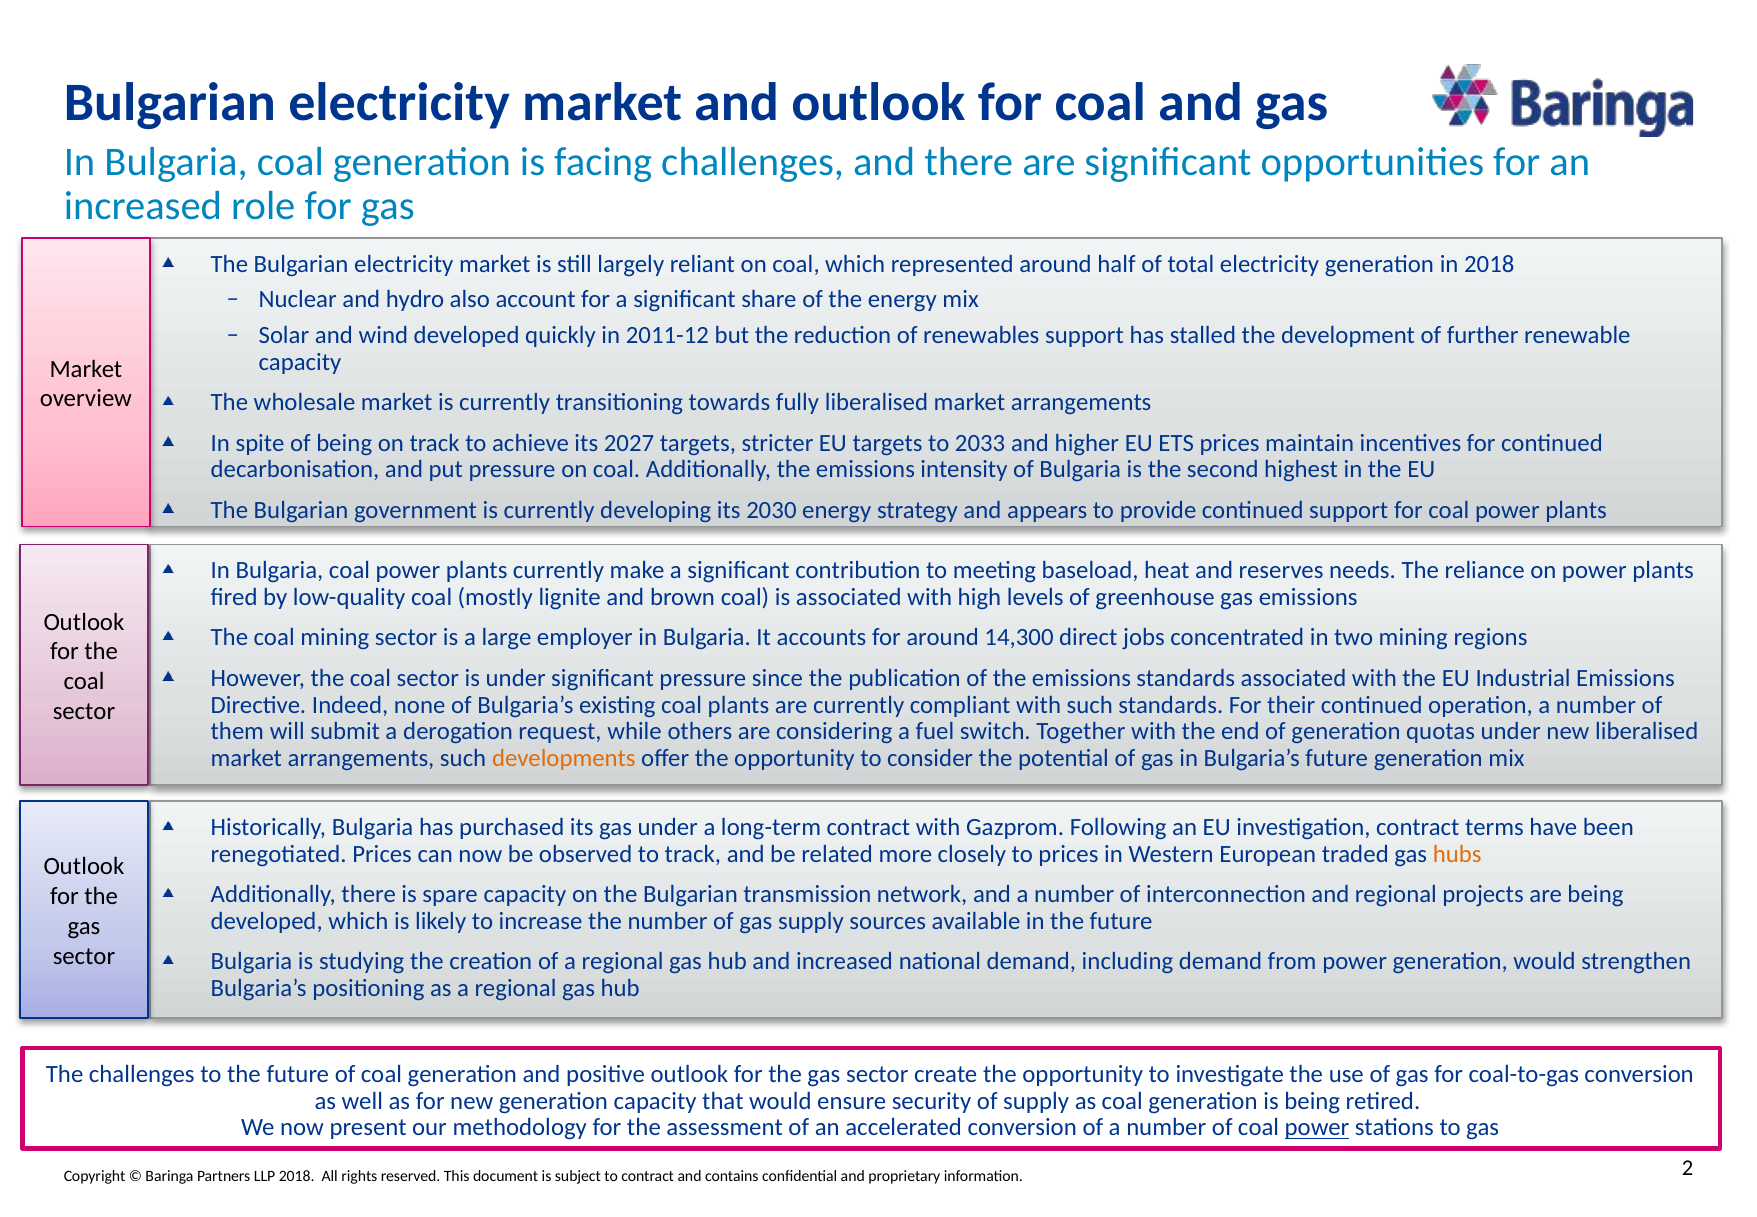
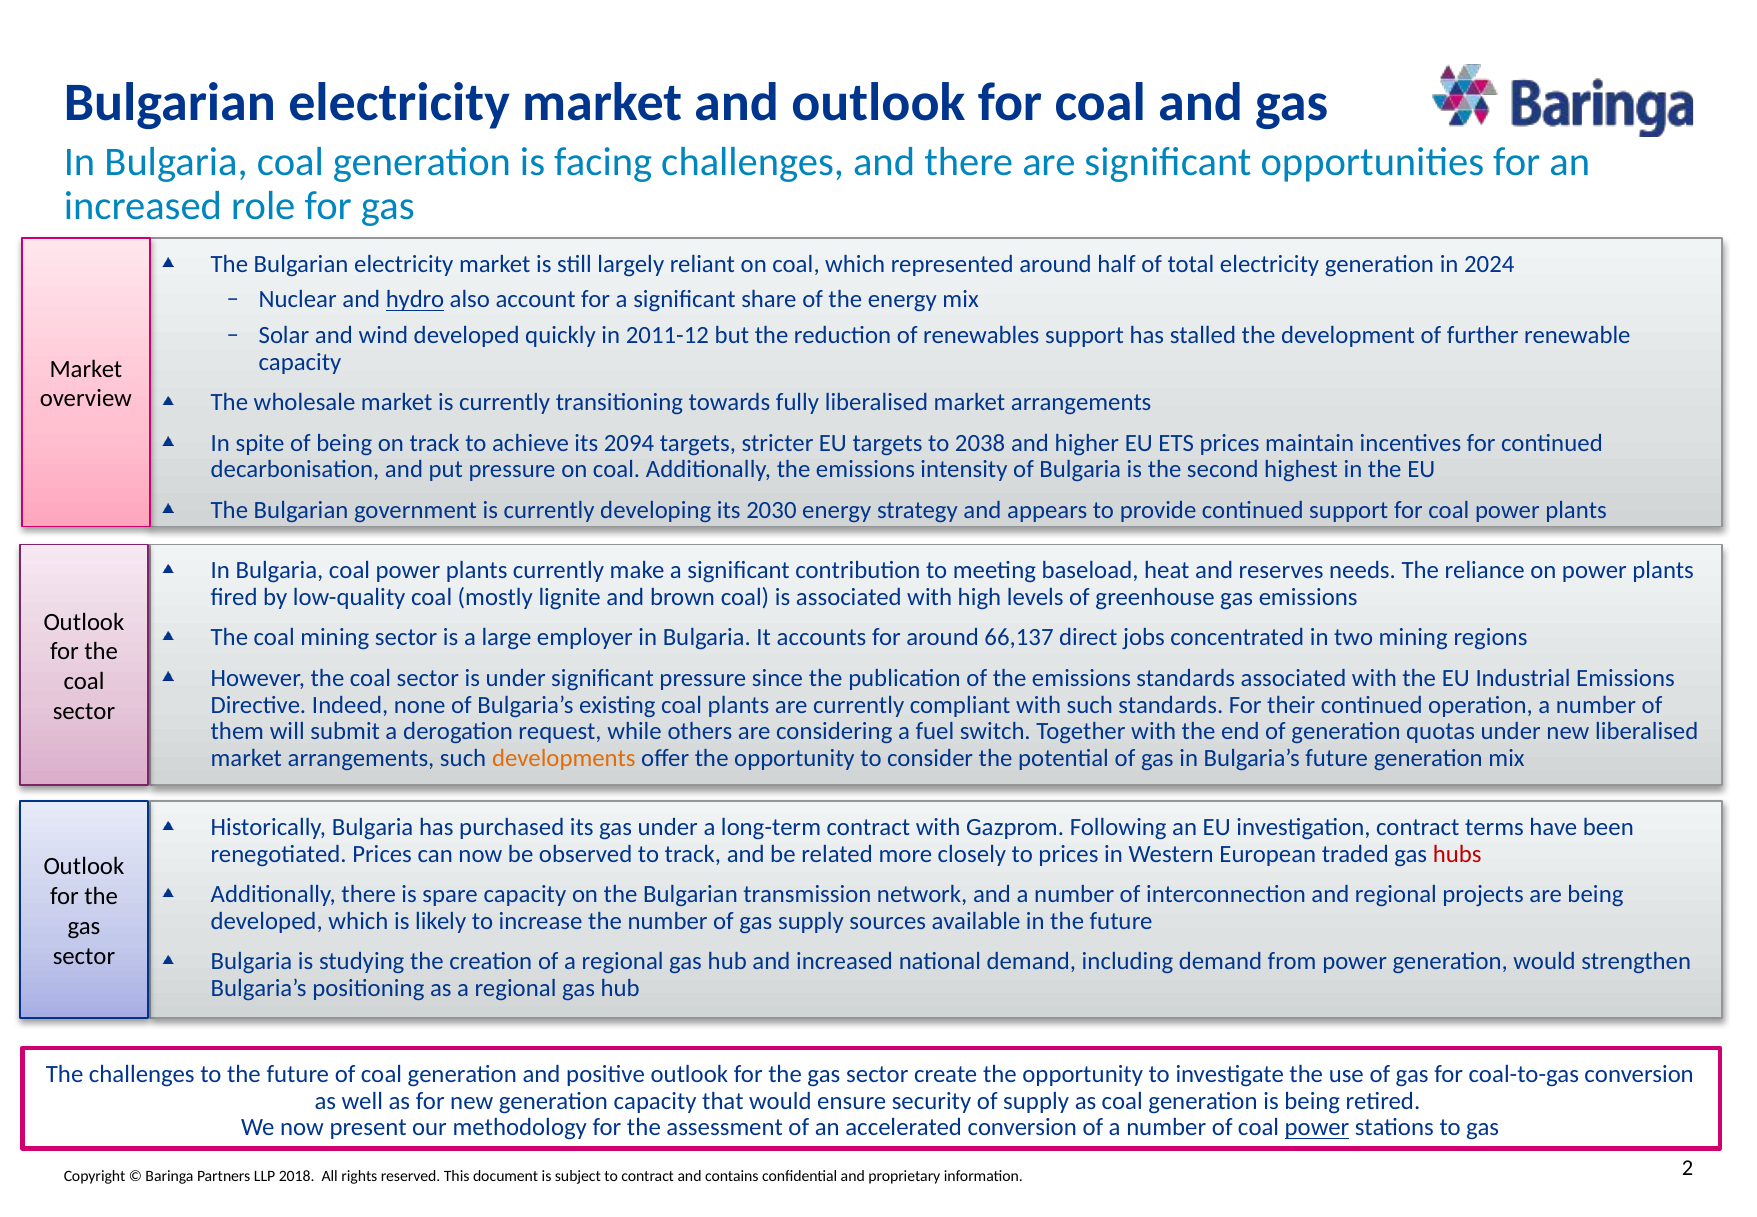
in 2018: 2018 -> 2024 (1489, 264)
hydro underline: none -> present (415, 300)
2027: 2027 -> 2094 (629, 443)
2033: 2033 -> 2038 (980, 443)
14,300: 14,300 -> 66,137 (1019, 638)
hubs colour: orange -> red (1457, 854)
